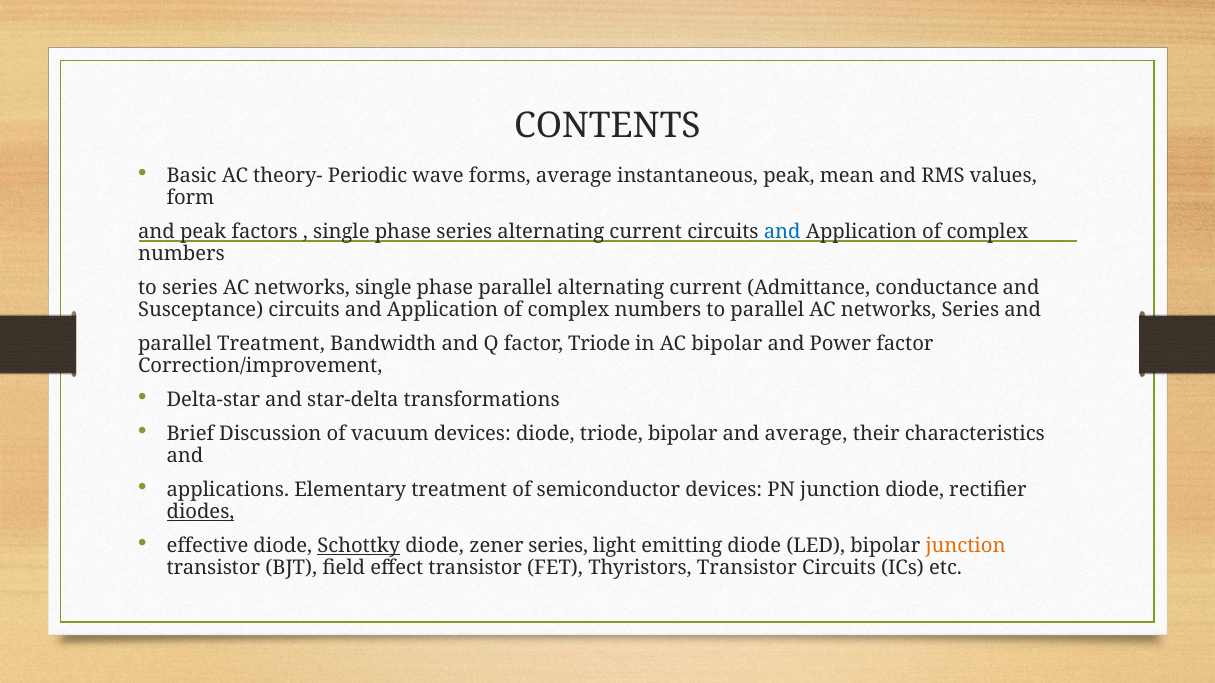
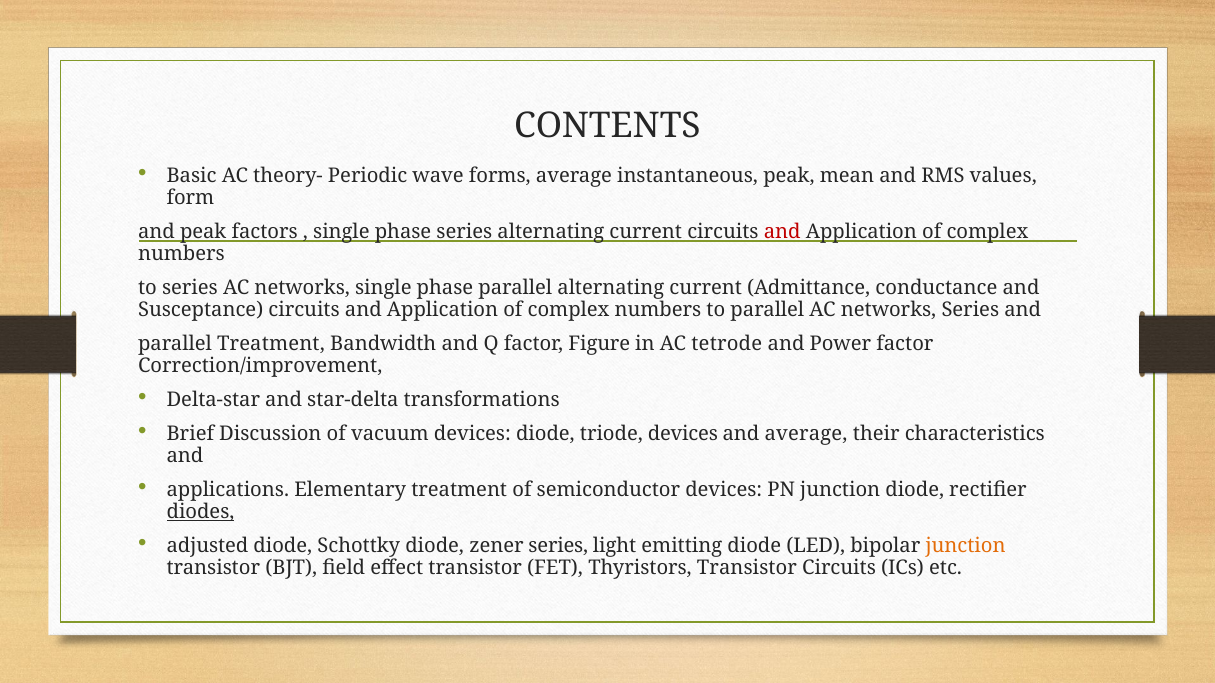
and colour: blue -> red (782, 232)
factor Triode: Triode -> Figure (599, 344)
AC bipolar: bipolar -> tetrode (727, 344)
triode bipolar: bipolar -> devices (683, 434)
effective: effective -> adjusted (208, 546)
Schottky underline: present -> none (359, 546)
